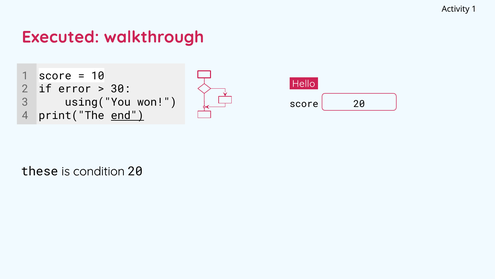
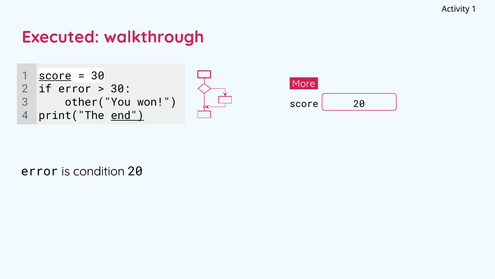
score underline: none -> present (55, 76)
10: 10 -> 30 (98, 76)
Hello: Hello -> More (304, 84)
using("You: using("You -> other("You (98, 102)
these: these -> error (40, 171)
